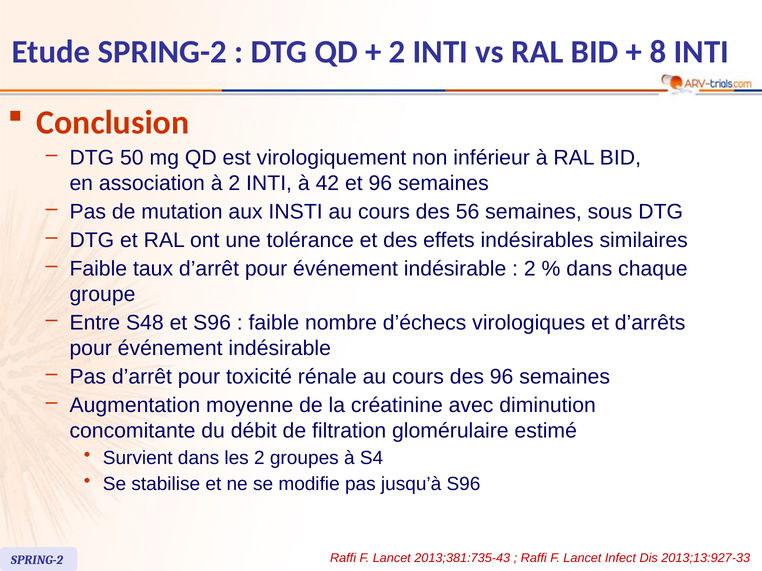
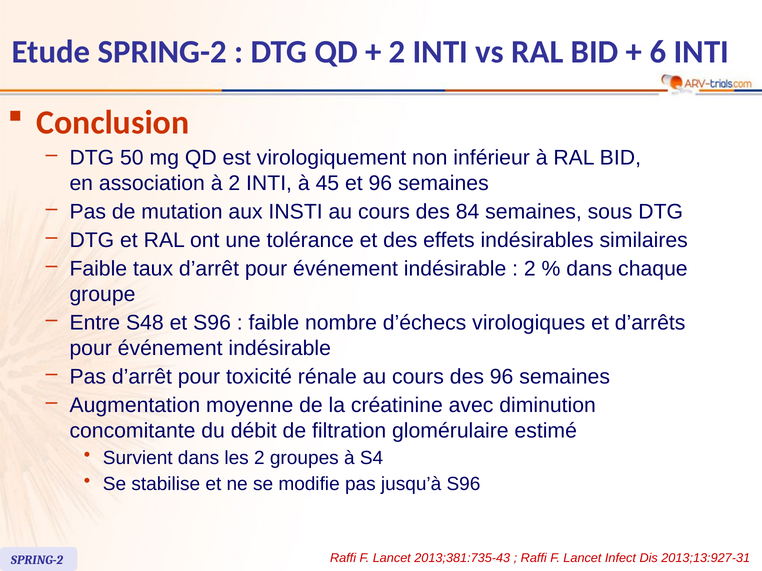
8: 8 -> 6 (658, 52)
42: 42 -> 45 (327, 183)
56: 56 -> 84 (468, 212)
2013;13:927-33: 2013;13:927-33 -> 2013;13:927-31 (706, 558)
